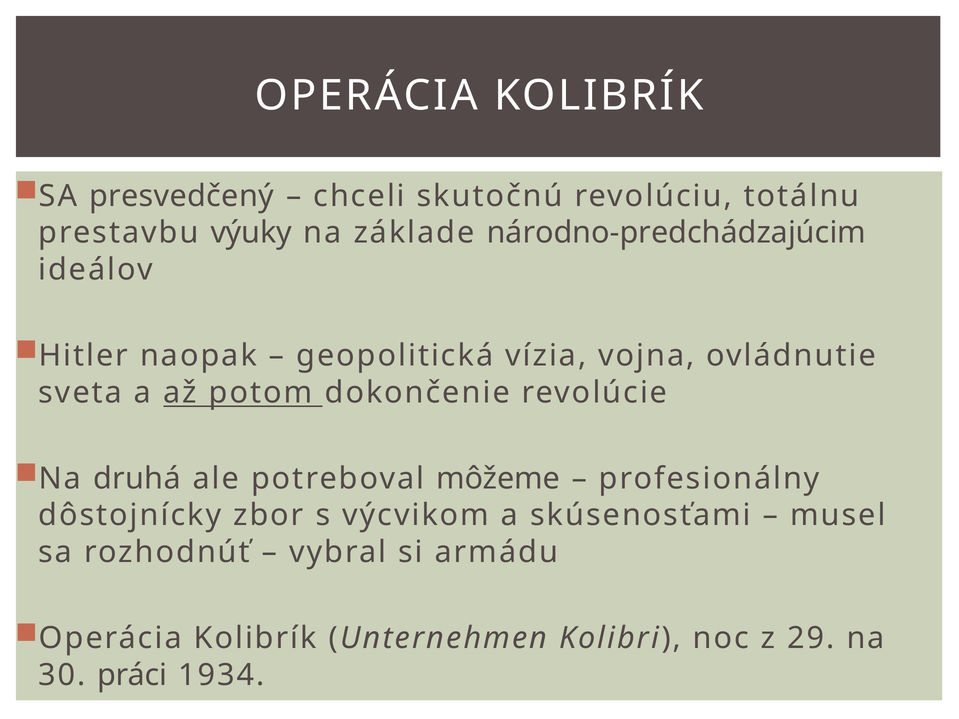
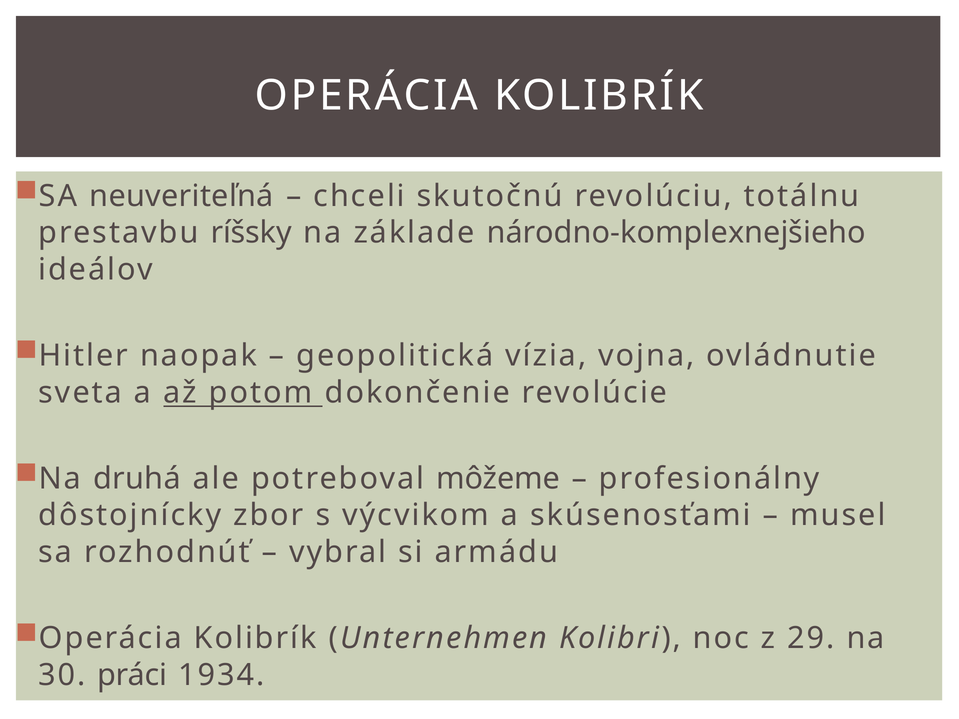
presvedčený: presvedčený -> neuveriteľná (182, 196)
výuky: výuky -> ríšsky (251, 233)
národno-predchádzajúcim: národno-predchádzajúcim -> národno-komplexnejšieho (676, 233)
